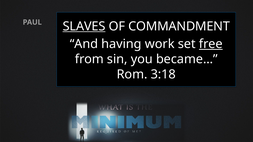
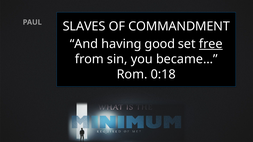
SLAVES underline: present -> none (84, 26)
work: work -> good (160, 44)
3:18: 3:18 -> 0:18 (163, 74)
